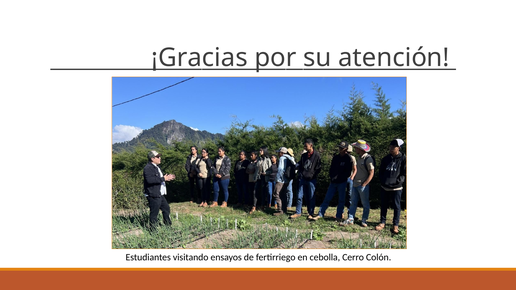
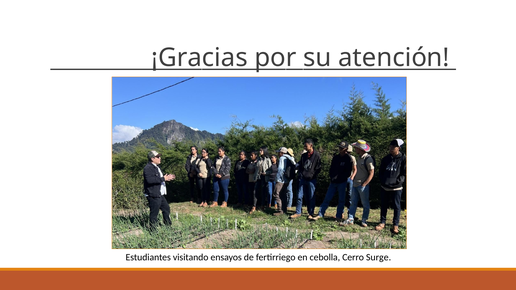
Colón: Colón -> Surge (379, 258)
